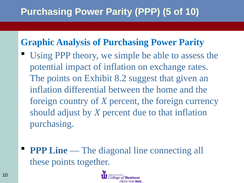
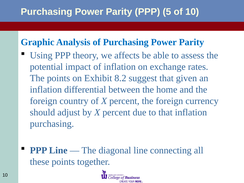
simple: simple -> affects (127, 55)
